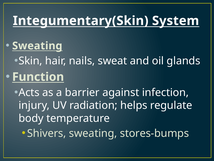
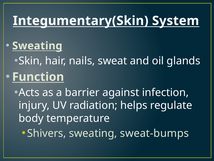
stores-bumps: stores-bumps -> sweat-bumps (154, 133)
